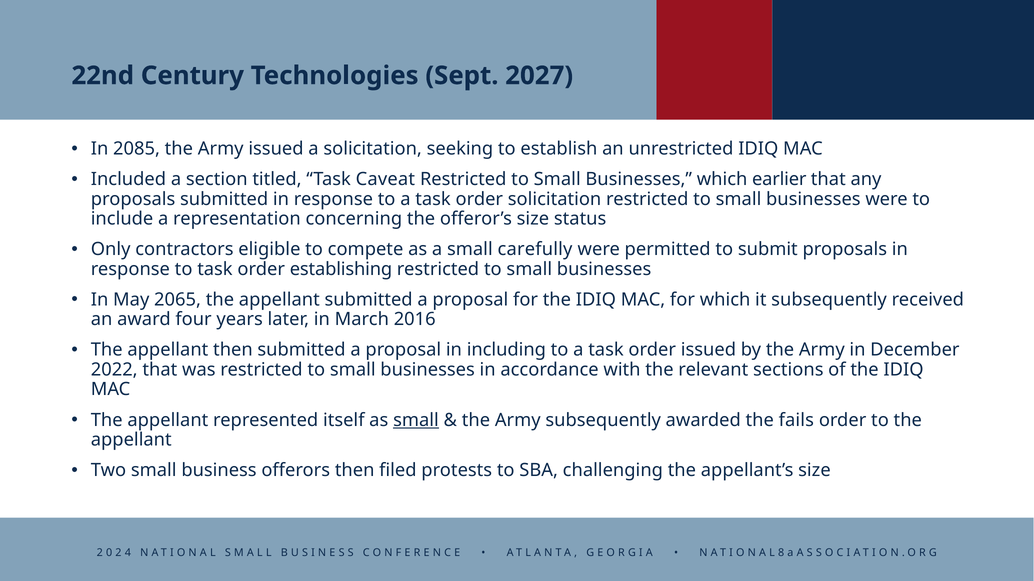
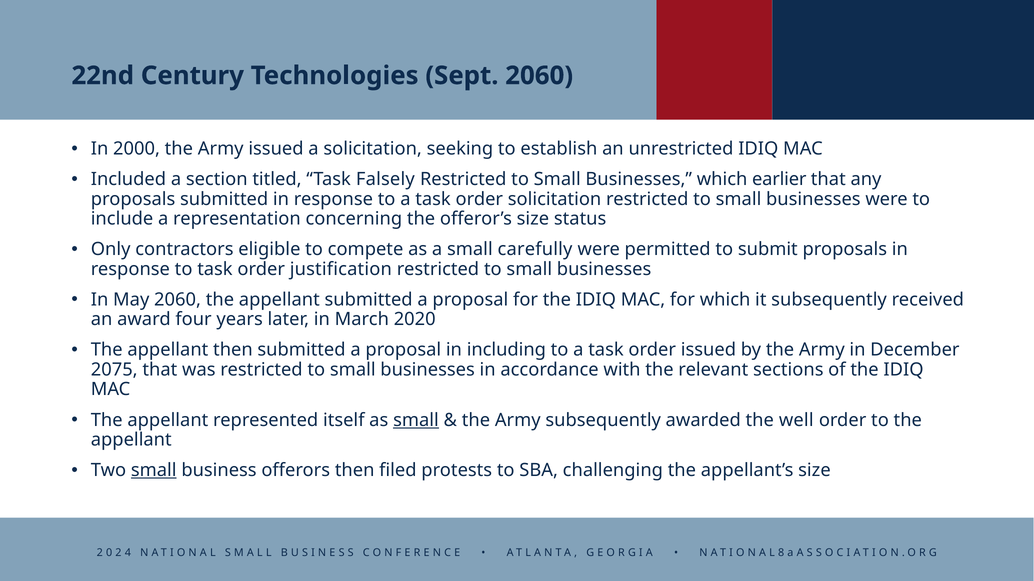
Sept 2027: 2027 -> 2060 (539, 76)
2085: 2085 -> 2000 (137, 149)
Caveat: Caveat -> Falsely (385, 179)
establishing: establishing -> justification (341, 269)
May 2065: 2065 -> 2060 (178, 300)
2016: 2016 -> 2020 (415, 320)
2022: 2022 -> 2075 (114, 370)
fails: fails -> well (796, 420)
small underline: none -> present (154, 471)
